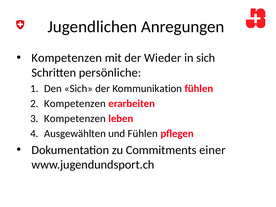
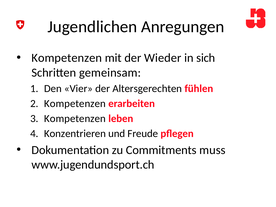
persönliche: persönliche -> gemeinsam (110, 73)
Den Sich: Sich -> Vier (78, 88)
Kommunikation: Kommunikation -> Altersgerechten (147, 88)
Ausgewählten: Ausgewählten -> Konzentrieren (75, 134)
und Fühlen: Fühlen -> Freude (143, 134)
einer: einer -> muss (212, 150)
